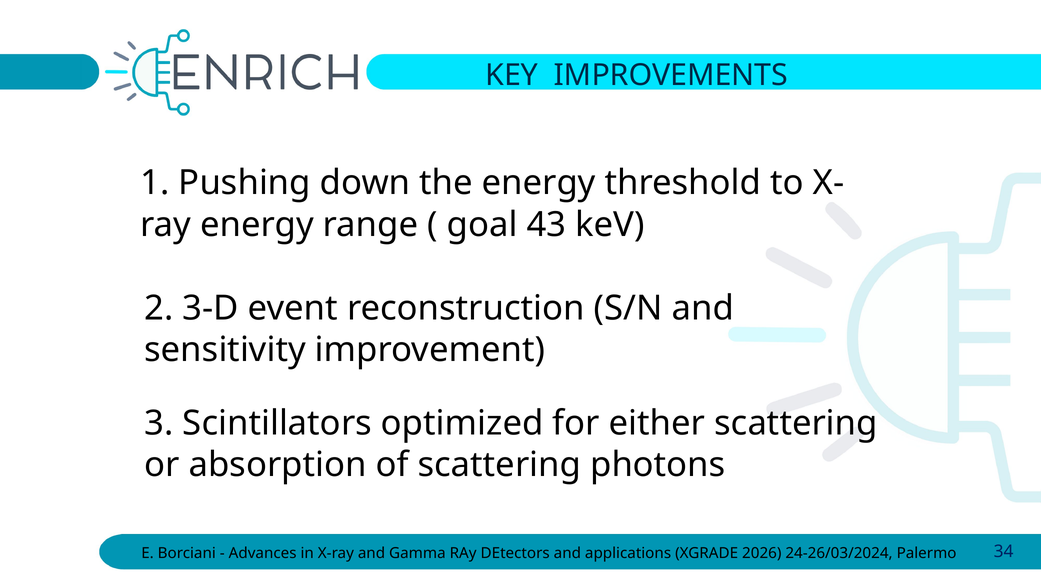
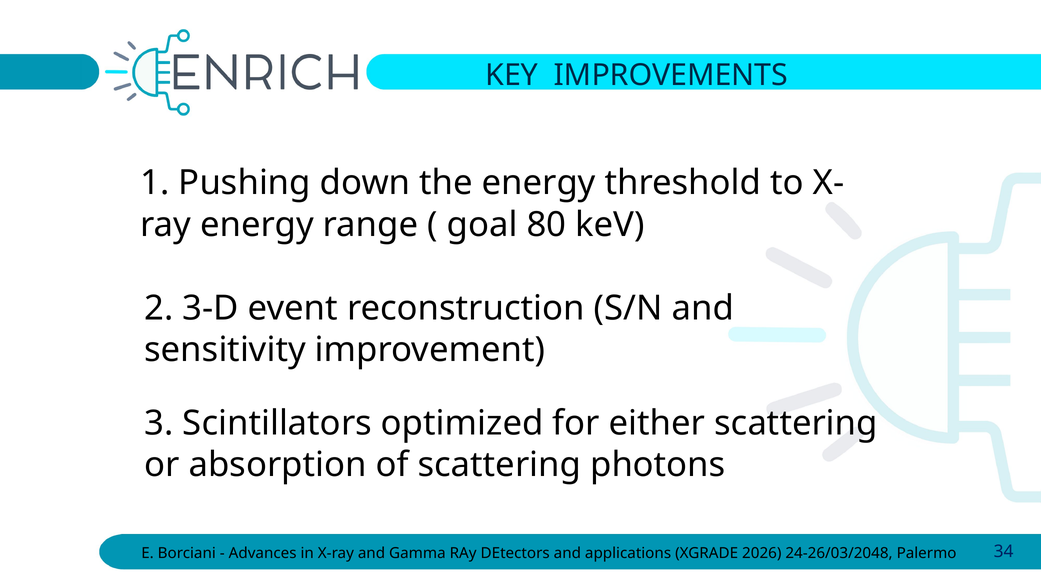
43: 43 -> 80 (546, 225)
24-26/03/2024: 24-26/03/2024 -> 24-26/03/2048 (839, 554)
